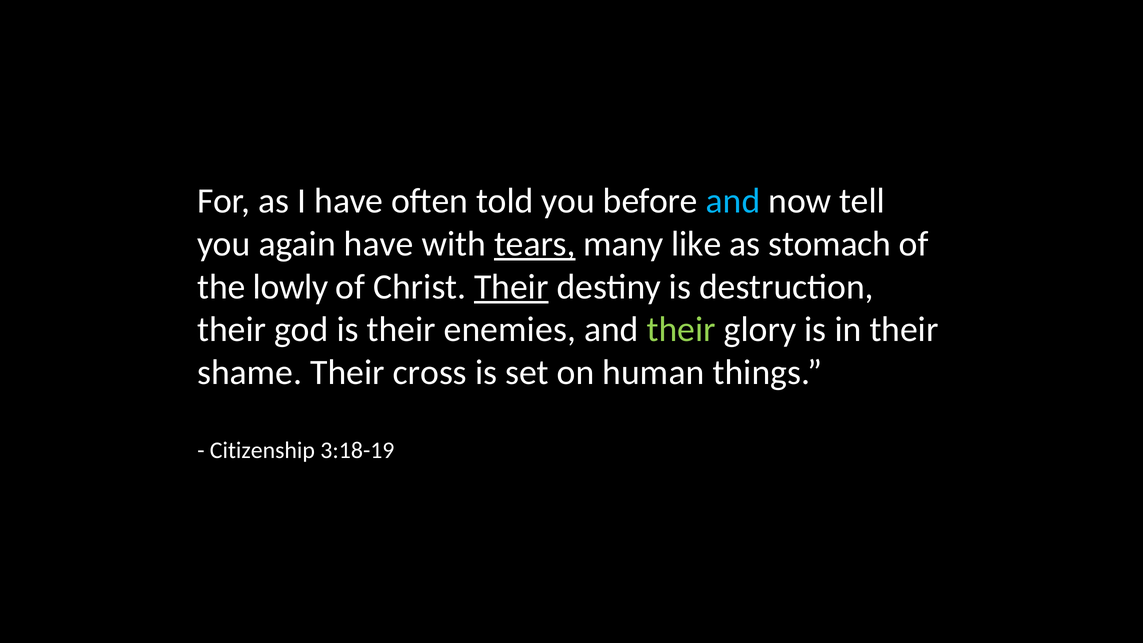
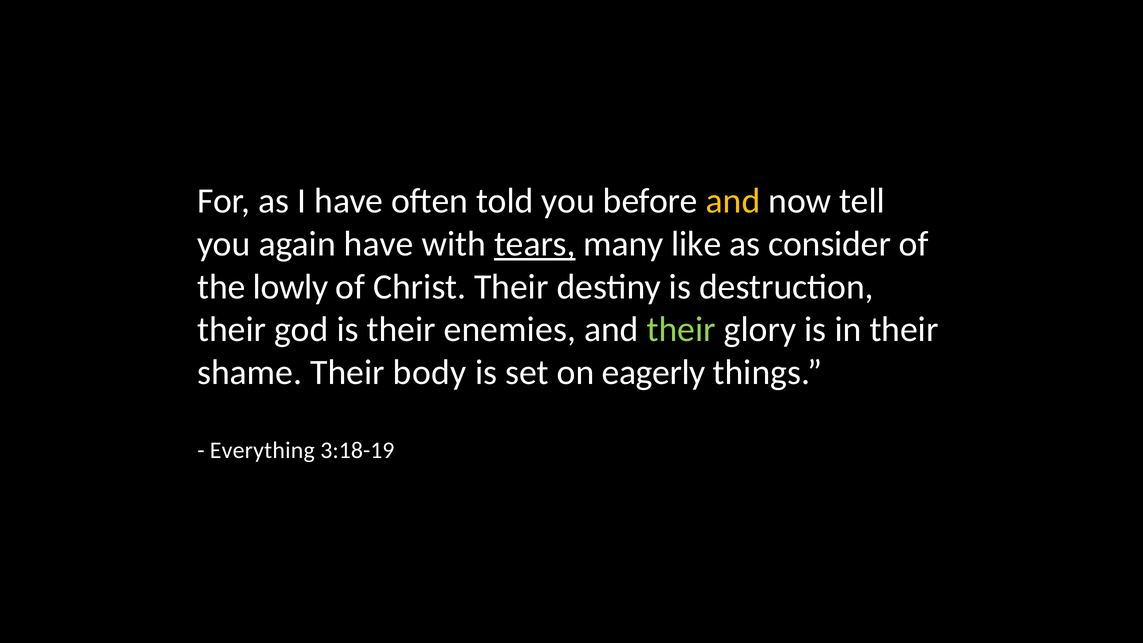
and colour: light blue -> yellow (733, 201)
stomach: stomach -> consider (830, 244)
Their underline: present -> none (511, 287)
cross: cross -> body (430, 373)
human: human -> eagerly (654, 373)
Citizenship: Citizenship -> Everything (262, 450)
